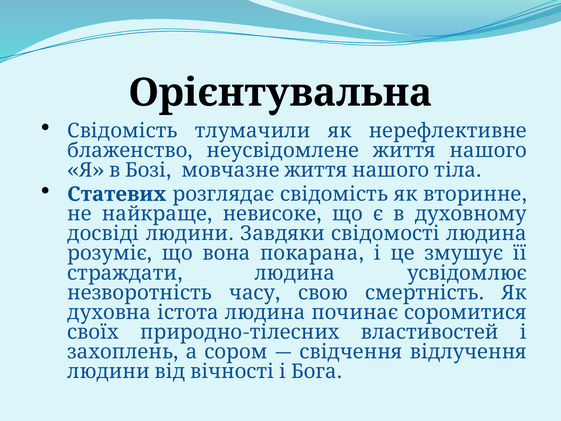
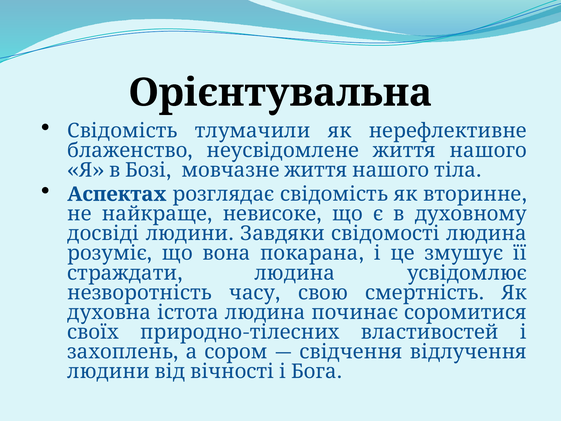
Статевих: Статевих -> Аспектах (117, 194)
